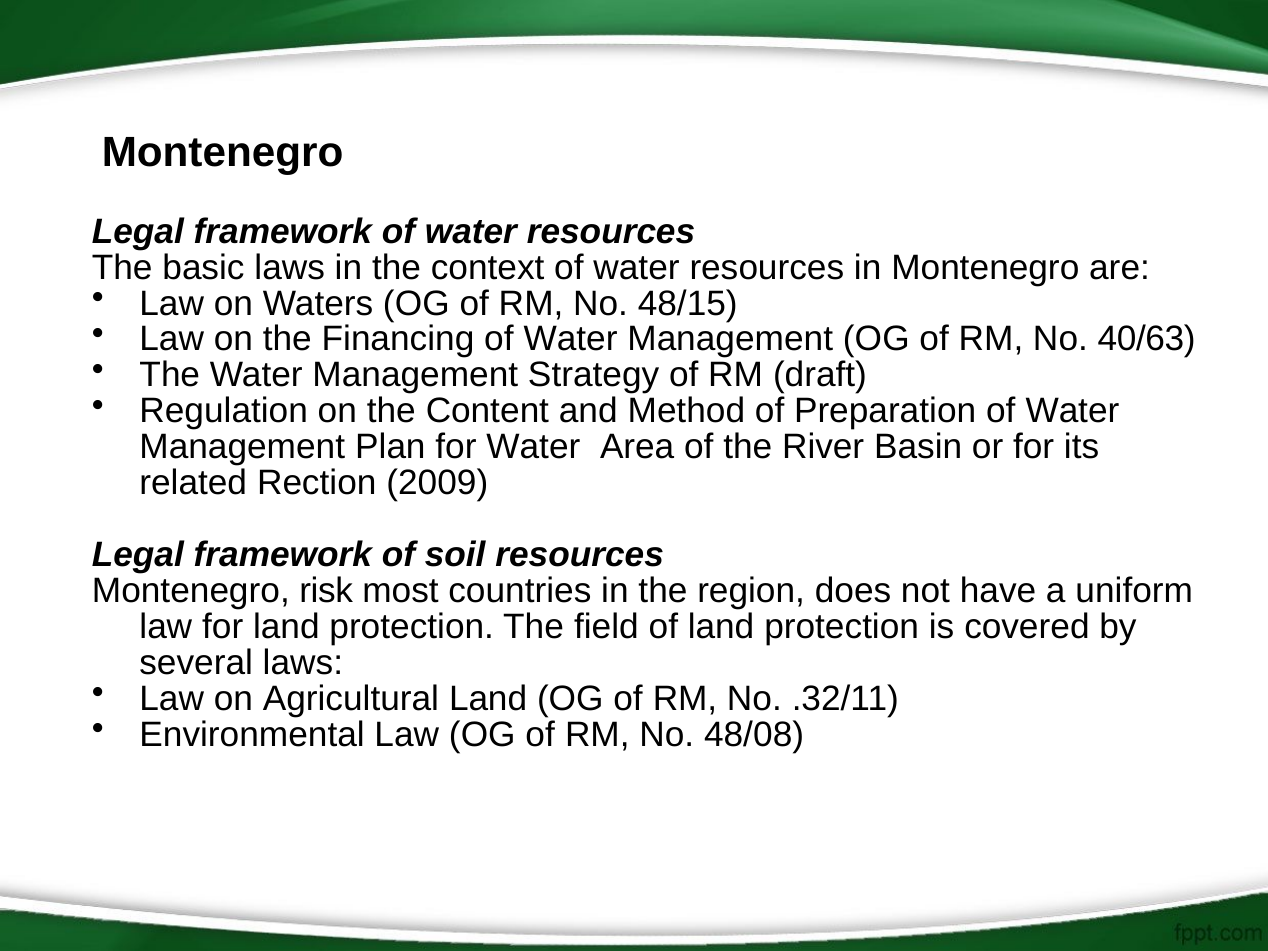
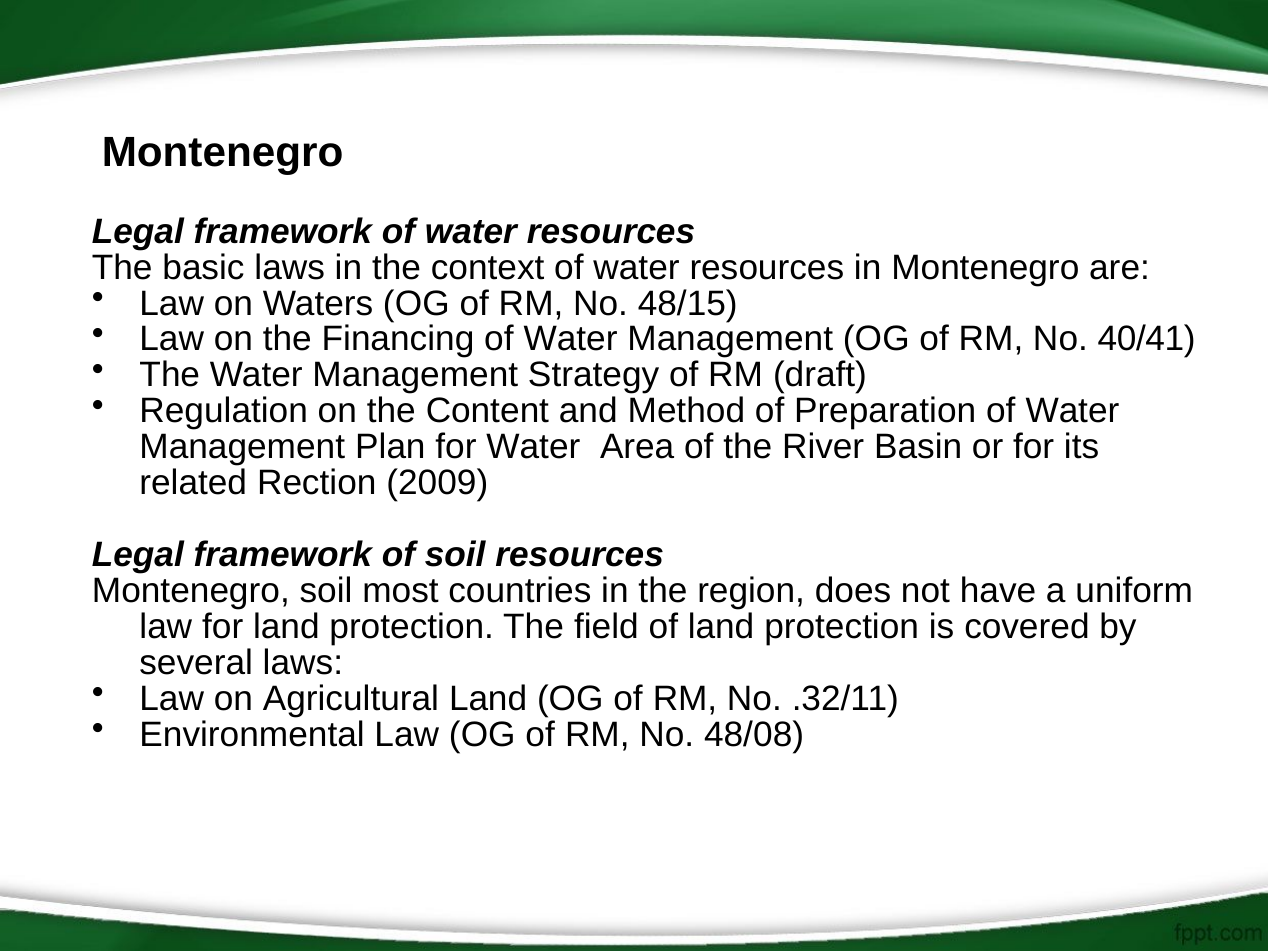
40/63: 40/63 -> 40/41 (1147, 339)
Montenegro risk: risk -> soil (326, 591)
